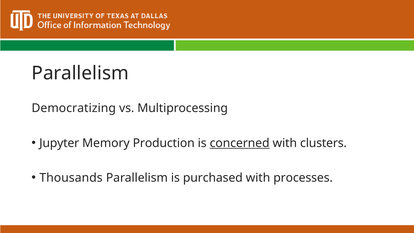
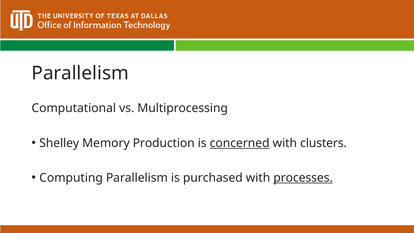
Democratizing: Democratizing -> Computational (74, 108)
Jupyter: Jupyter -> Shelley (59, 143)
Thousands: Thousands -> Computing (71, 178)
processes underline: none -> present (303, 178)
